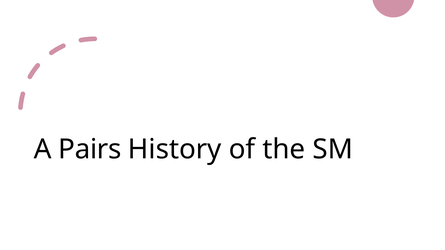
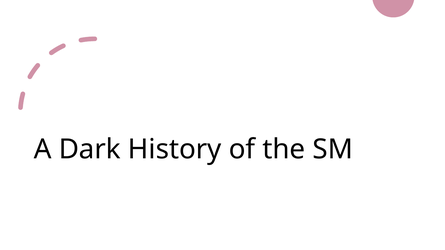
Pairs: Pairs -> Dark (90, 150)
